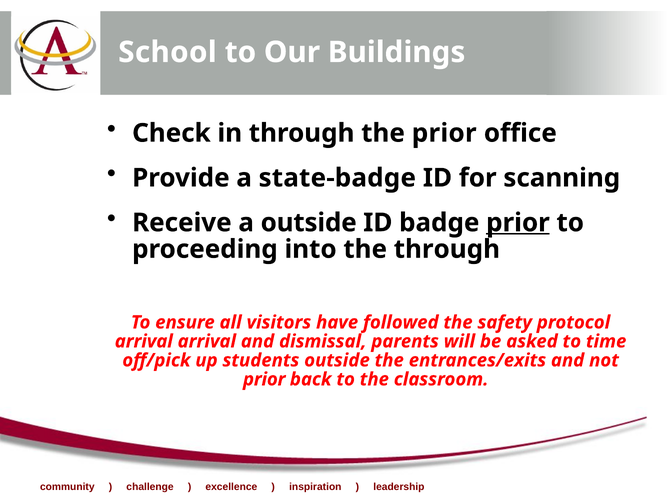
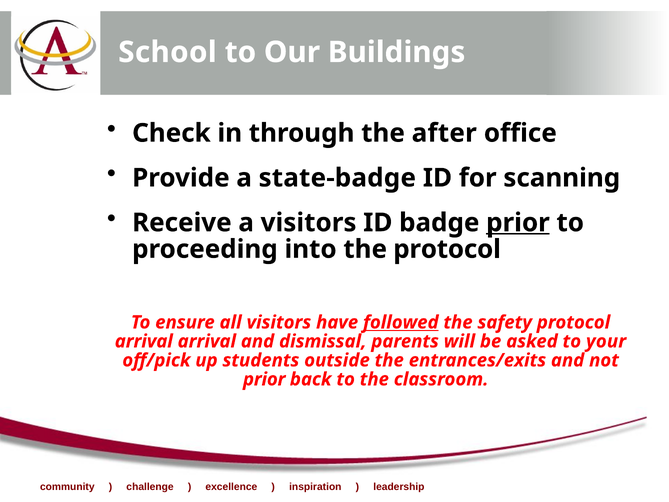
the prior: prior -> after (444, 133)
a outside: outside -> visitors (309, 223)
the through: through -> protocol (447, 249)
followed underline: none -> present (401, 322)
time: time -> your (606, 341)
